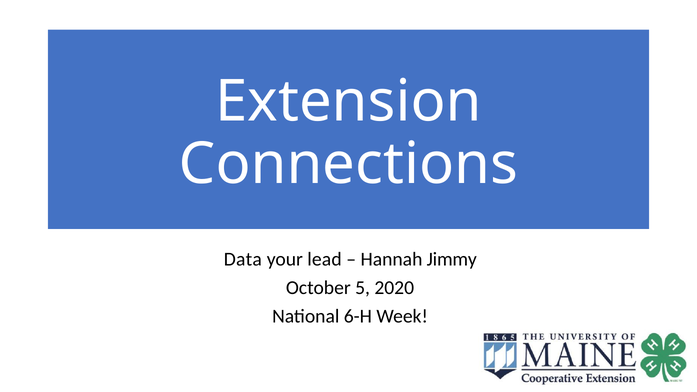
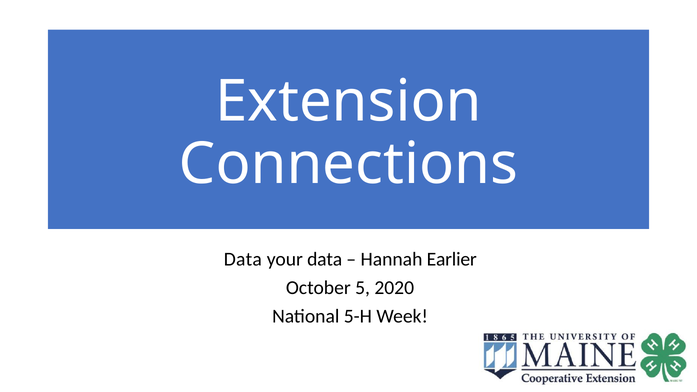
your lead: lead -> data (325, 259)
Jimmy: Jimmy -> Earlier (452, 259)
6-H: 6-H -> 5-H (358, 316)
